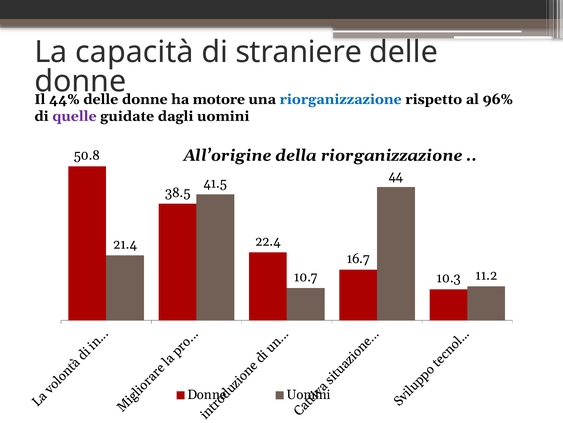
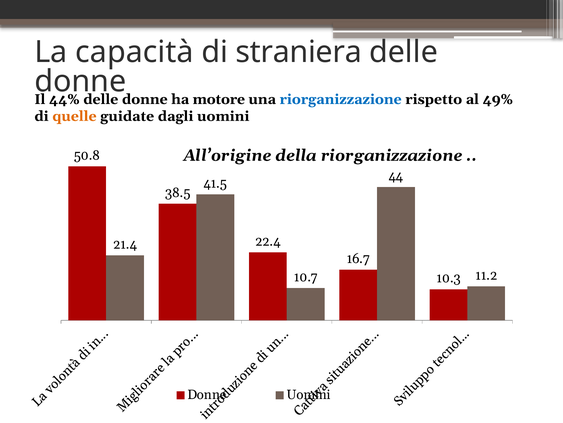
straniere: straniere -> straniera (299, 52)
96%: 96% -> 49% (498, 99)
quelle colour: purple -> orange (74, 116)
